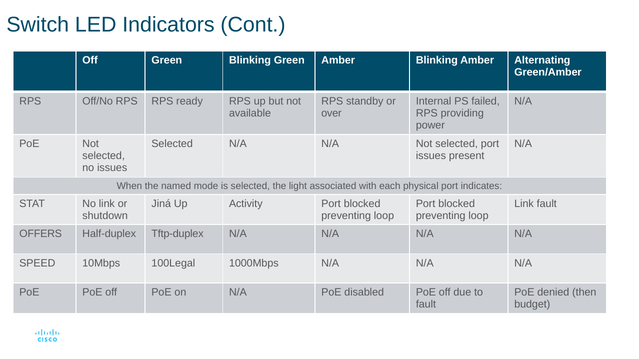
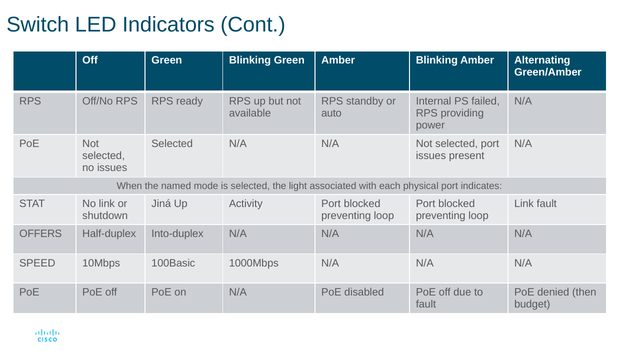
over: over -> auto (331, 113)
Tftp-duplex: Tftp-duplex -> Into-duplex (177, 234)
100Legal: 100Legal -> 100Basic (173, 264)
